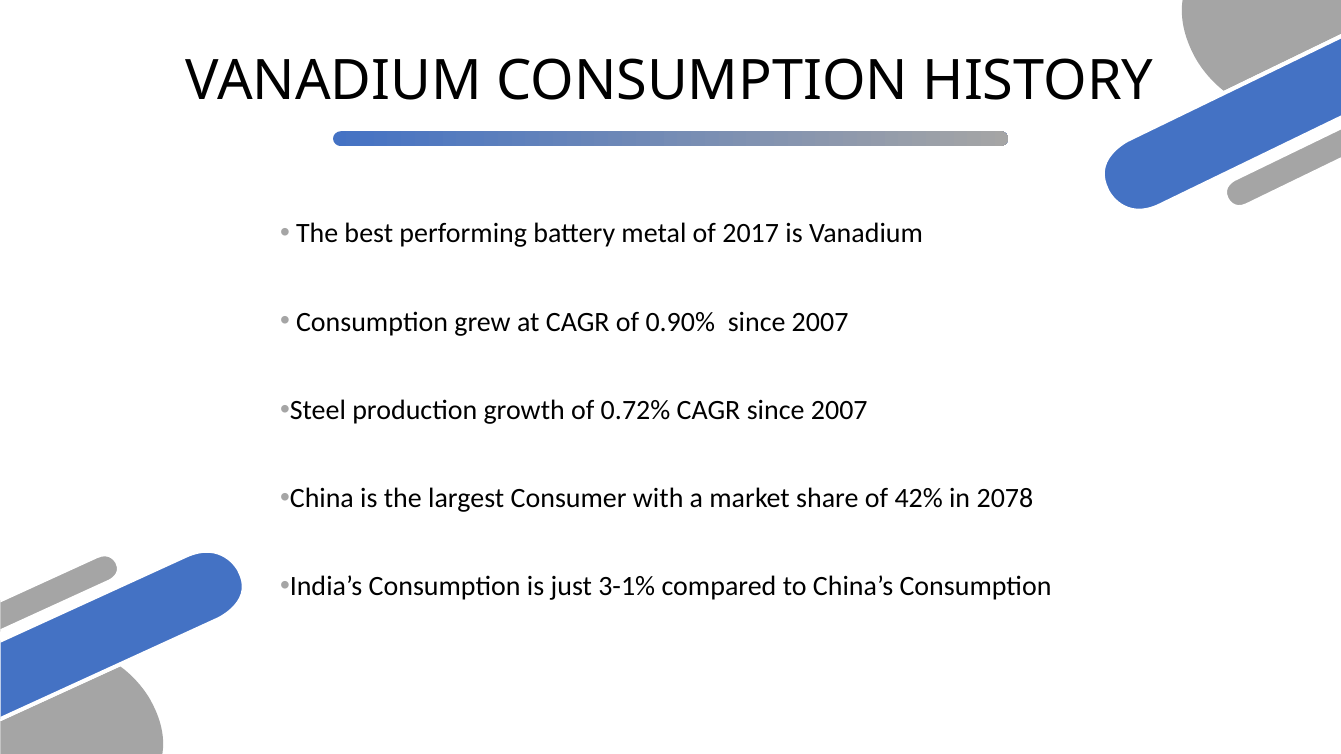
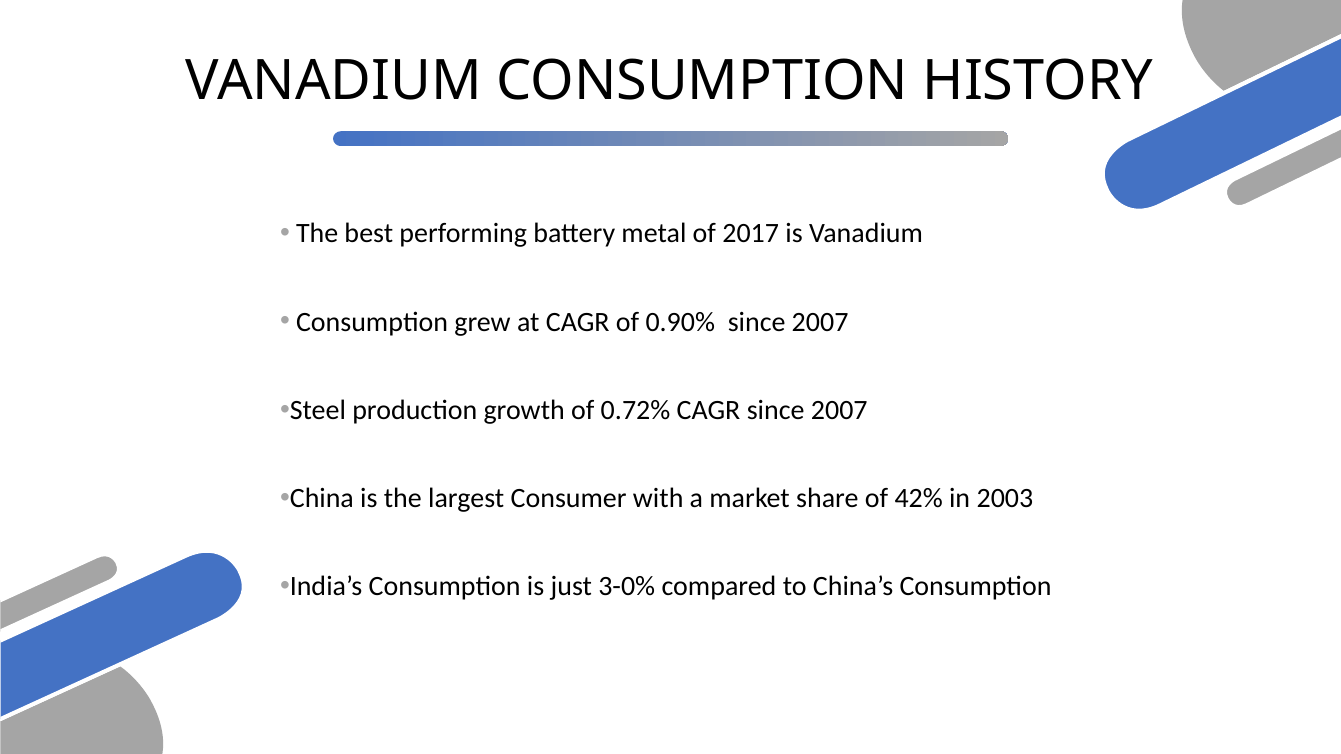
2078: 2078 -> 2003 (1005, 499)
3-1%: 3-1% -> 3-0% (627, 587)
